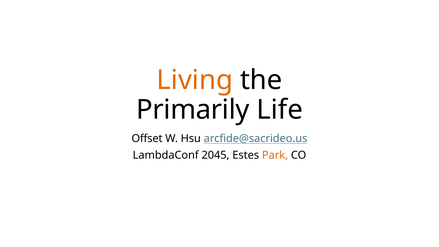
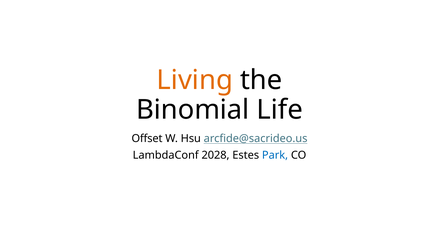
Primarily: Primarily -> Binomial (193, 110)
2045: 2045 -> 2028 (216, 155)
Park colour: orange -> blue (275, 155)
